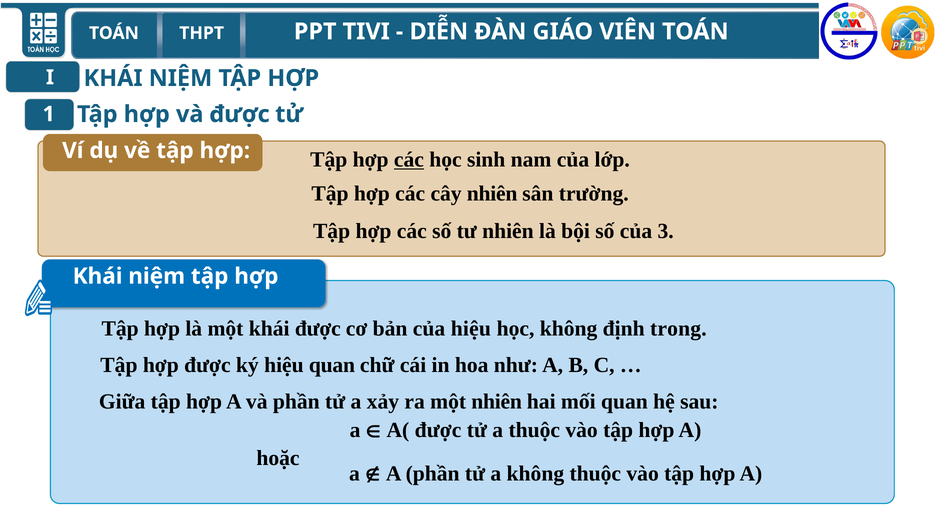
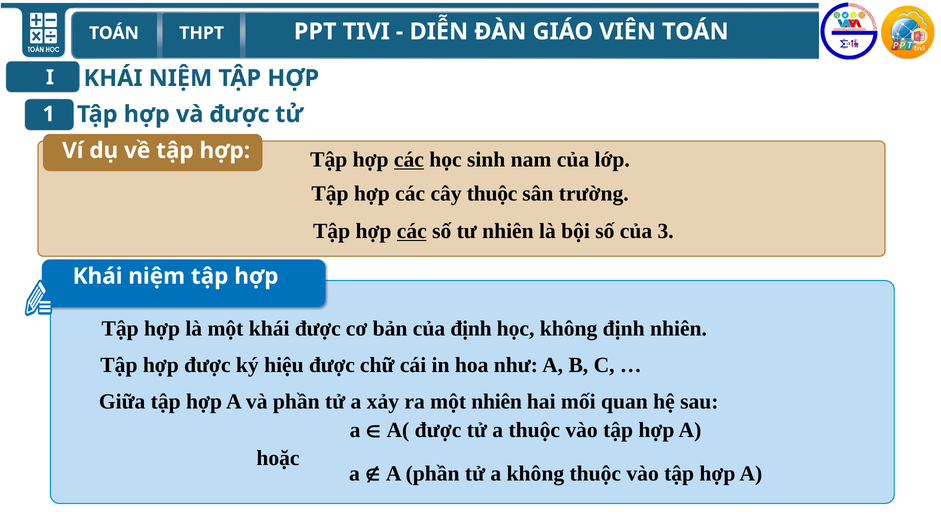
cây nhiên: nhiên -> thuộc (492, 193)
các underline: none -> present (412, 231)
của hiệu: hiệu -> định (471, 328)
định trong: trong -> nhiên (678, 328)
hiệu quan: quan -> được (332, 365)
